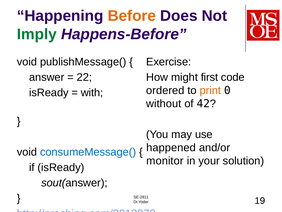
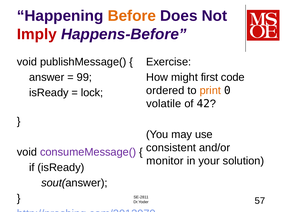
Imply colour: green -> red (37, 34)
22: 22 -> 99 (84, 77)
with: with -> lock (92, 93)
without: without -> volatile (164, 103)
happened: happened -> consistent (171, 147)
consumeMessage( colour: blue -> purple (88, 152)
19: 19 -> 57 (260, 200)
